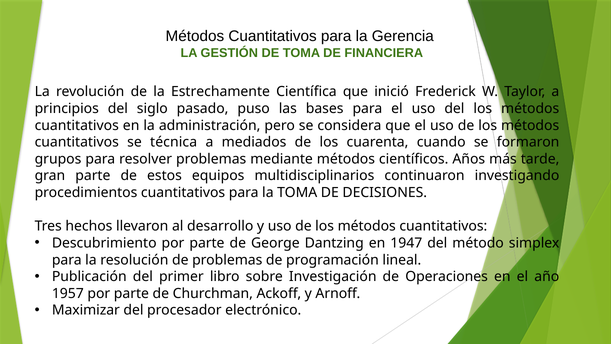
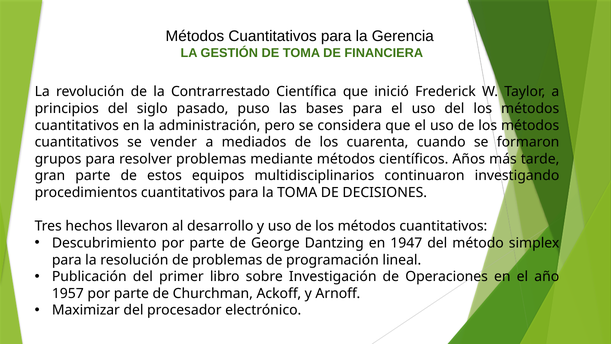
Estrechamente: Estrechamente -> Contrarrestado (221, 92)
técnica: técnica -> vender (174, 142)
